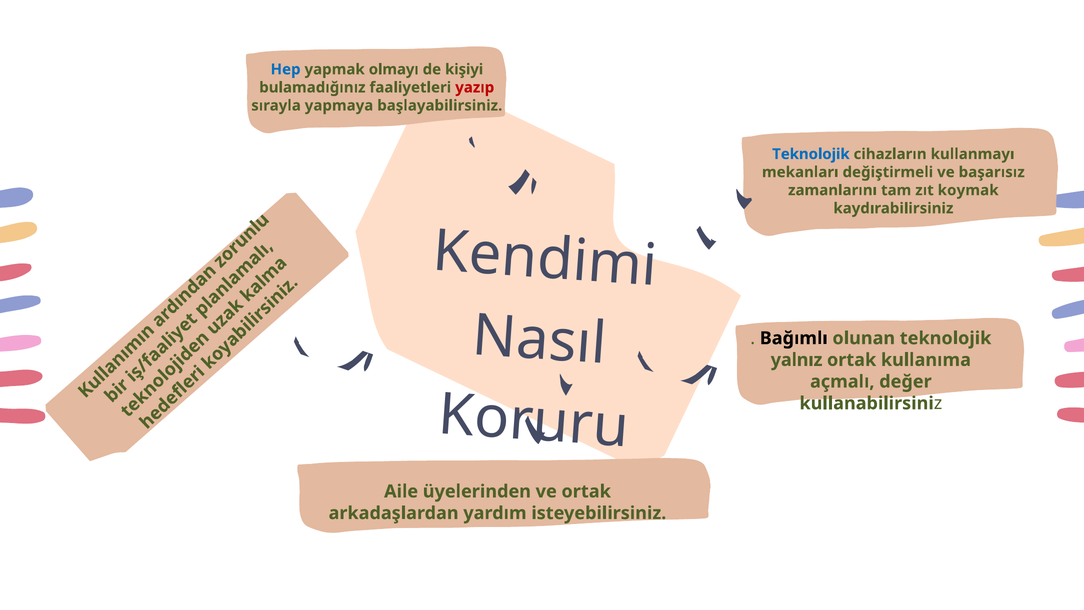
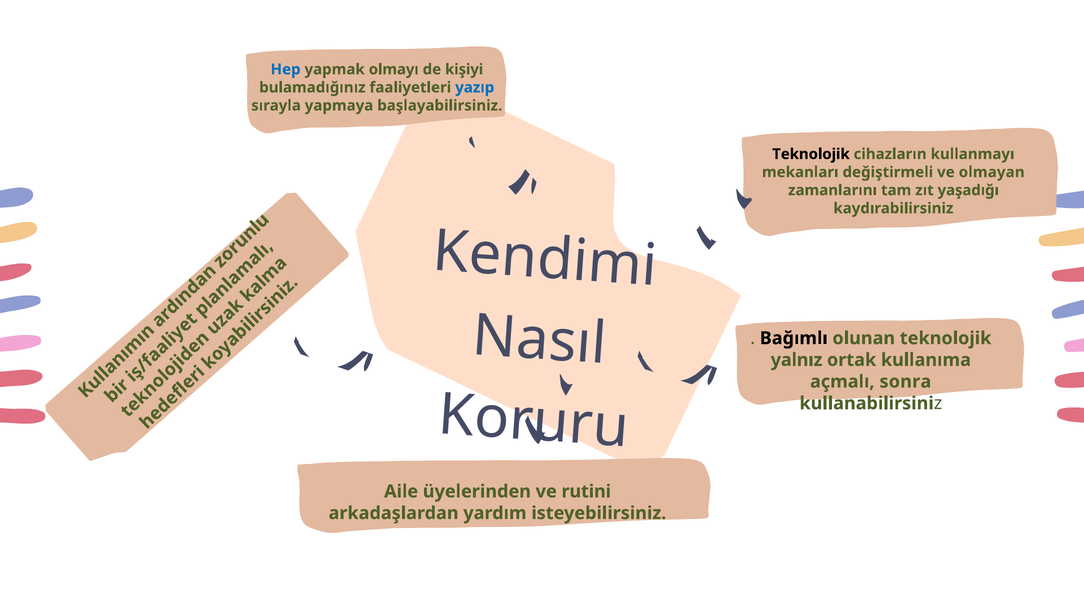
yazıp colour: red -> blue (475, 87)
Teknolojik colour: blue -> black (811, 154)
başarısız: başarısız -> olmayan (992, 172)
koymak: koymak -> yaşadığı (968, 190)
değer: değer -> sonra (905, 382)
ortak: ortak -> rutini (586, 491)
